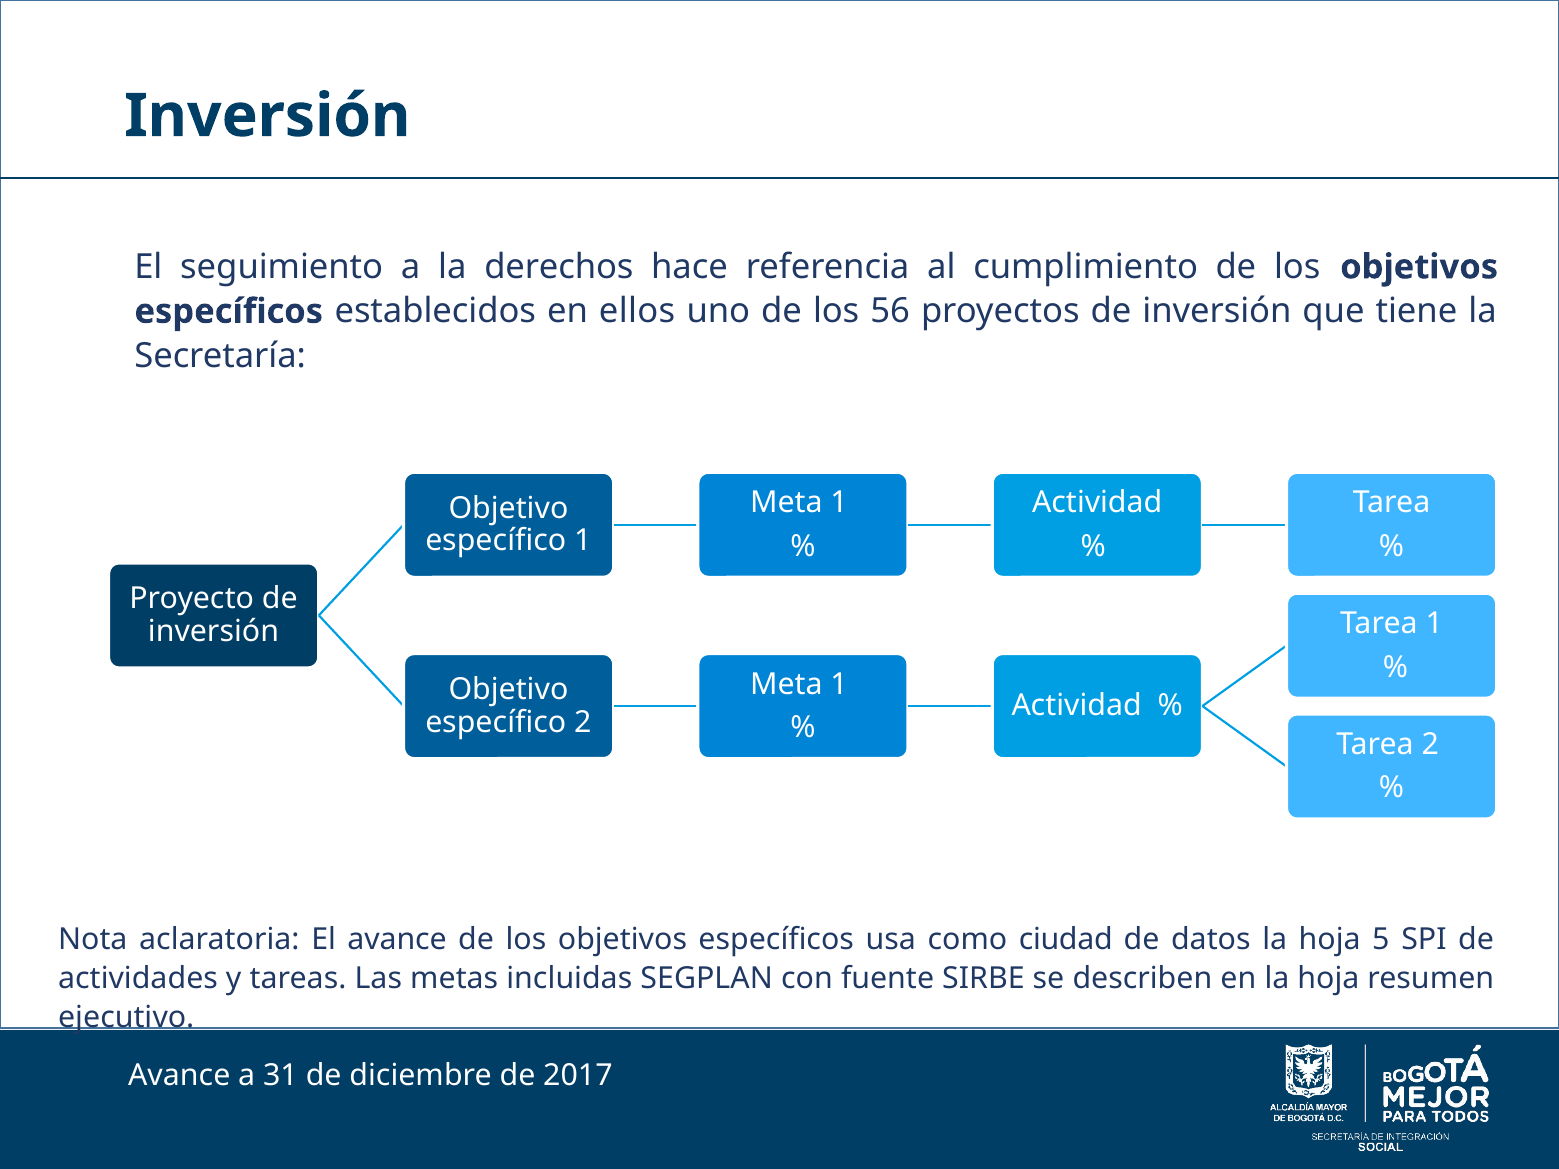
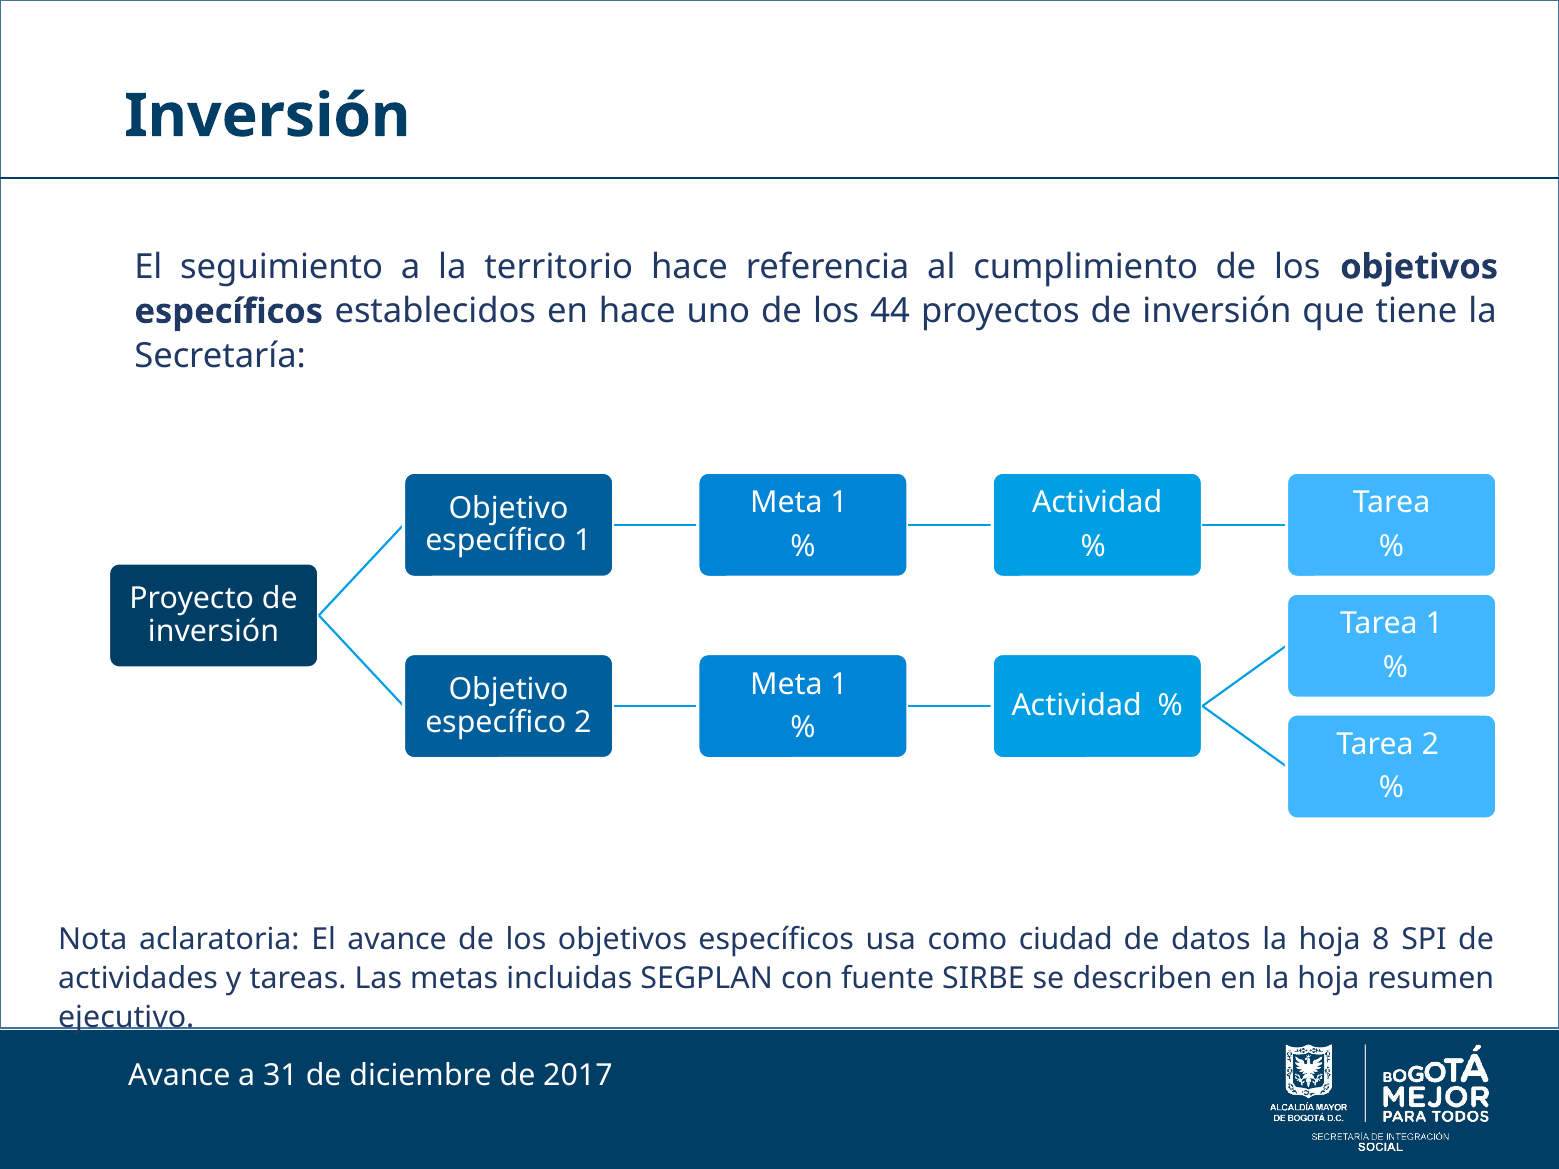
derechos: derechos -> territorio (559, 267)
en ellos: ellos -> hace (637, 311)
56: 56 -> 44 (890, 311)
5: 5 -> 8 (1381, 940)
